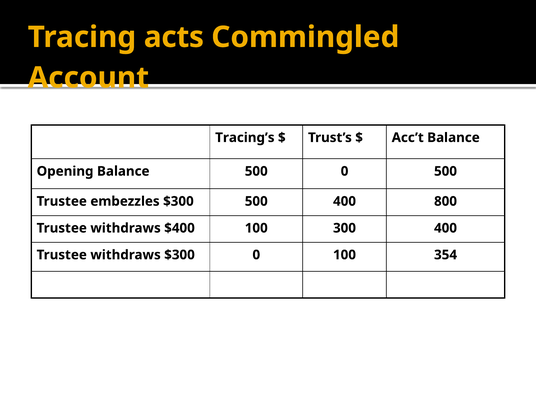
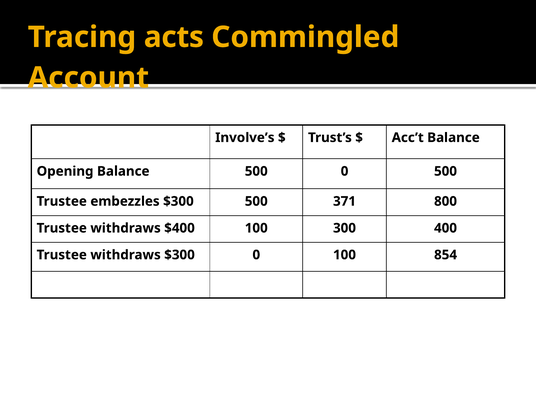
Tracing’s: Tracing’s -> Involve’s (245, 138)
500 400: 400 -> 371 (345, 201)
354: 354 -> 854 (446, 255)
